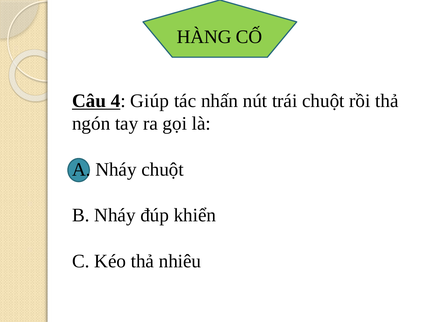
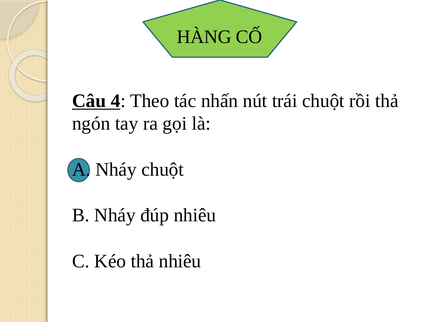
Giúp: Giúp -> Theo (150, 101)
đúp khiển: khiển -> nhiêu (195, 215)
